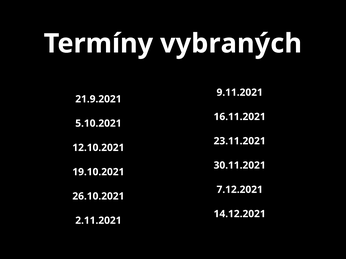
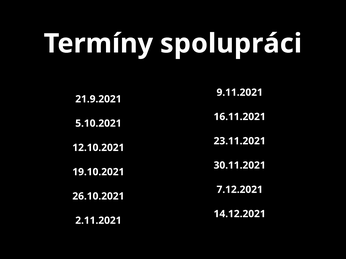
vybraných: vybraných -> spolupráci (231, 44)
